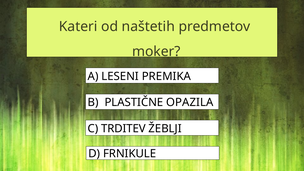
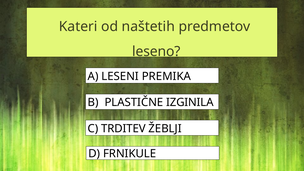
moker: moker -> leseno (156, 52)
OPAZILA: OPAZILA -> IZGINILA (190, 102)
